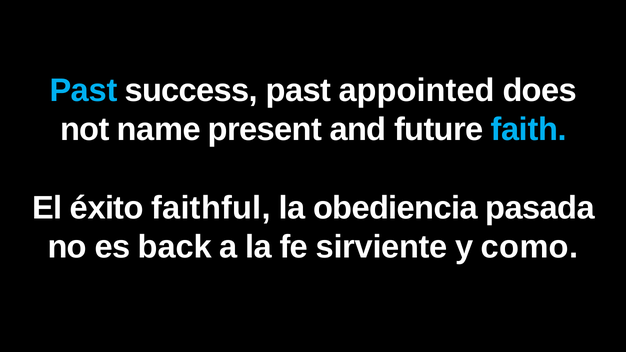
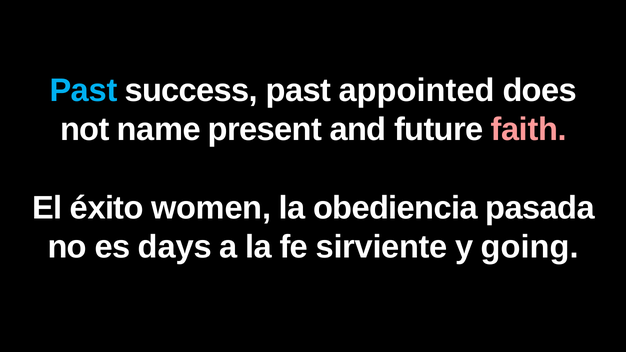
faith colour: light blue -> pink (529, 130)
faithful: faithful -> women (211, 208)
back: back -> days (175, 247)
como: como -> going (530, 247)
